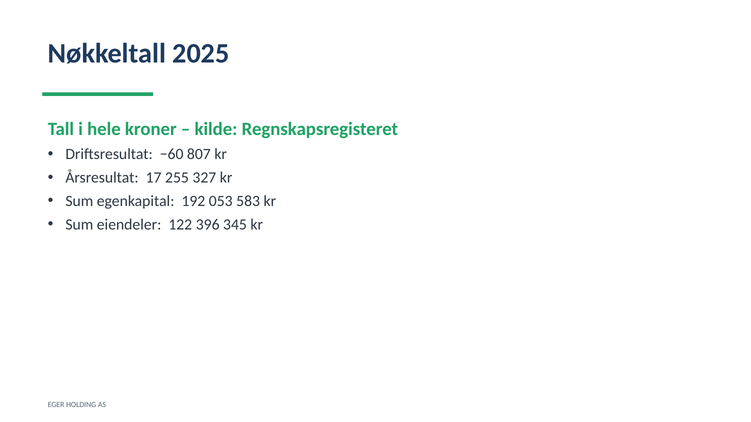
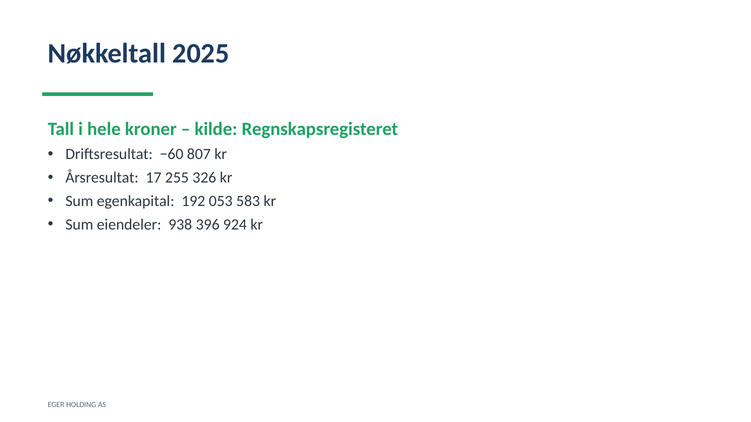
327: 327 -> 326 (204, 178)
122: 122 -> 938 (180, 225)
345: 345 -> 924 (235, 225)
